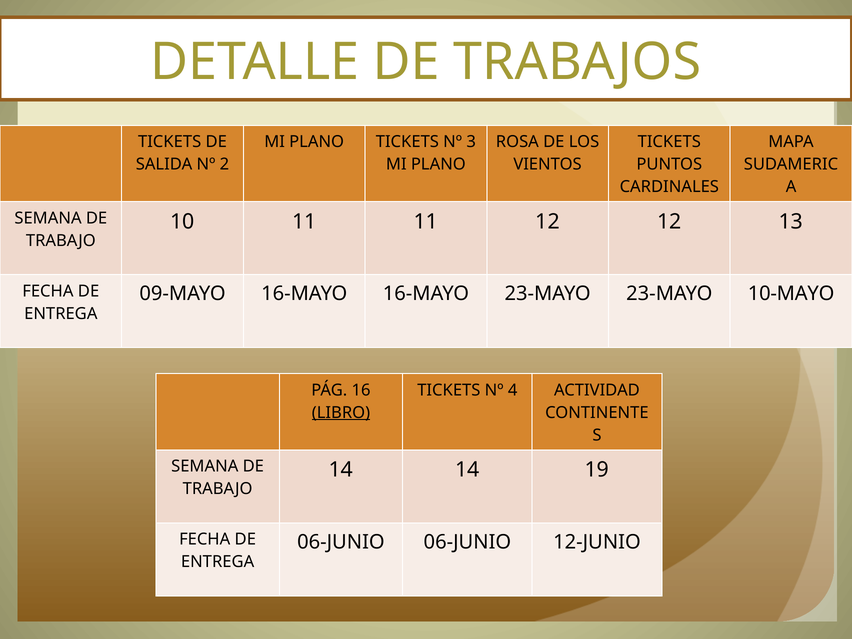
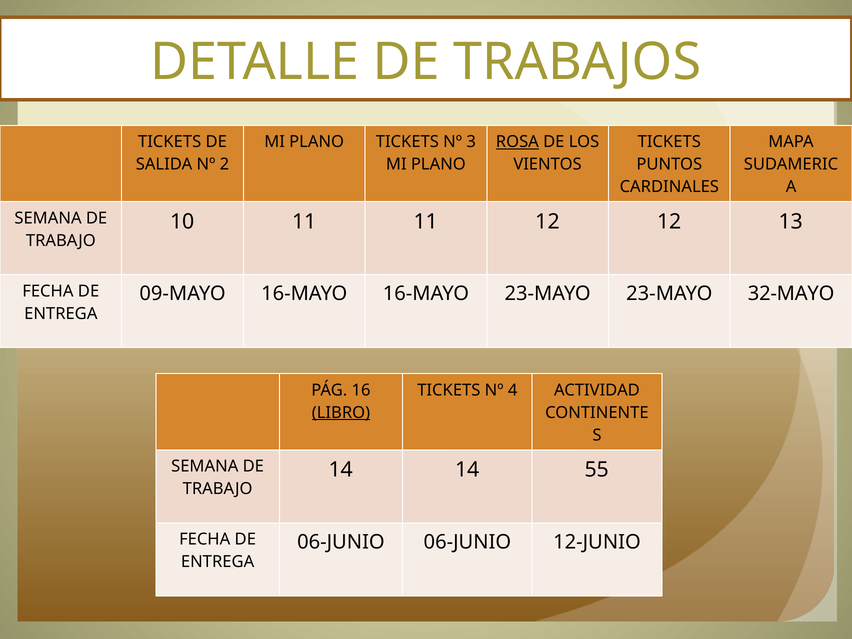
ROSA underline: none -> present (517, 142)
10-MAYO: 10-MAYO -> 32-MAYO (791, 294)
19: 19 -> 55 (597, 470)
